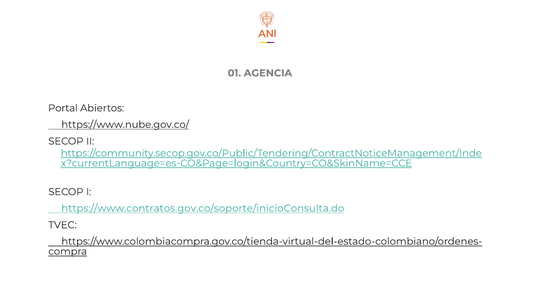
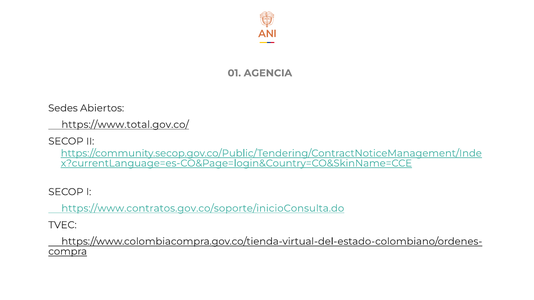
Portal: Portal -> Sedes (63, 108)
https://www.nube.gov.co/: https://www.nube.gov.co/ -> https://www.total.gov.co/ (125, 125)
